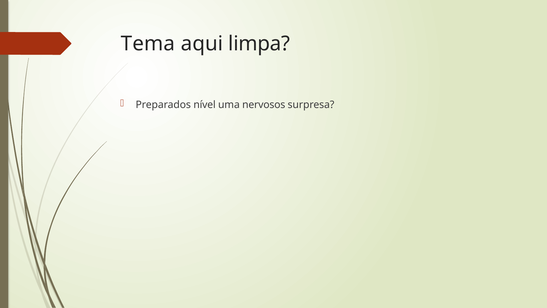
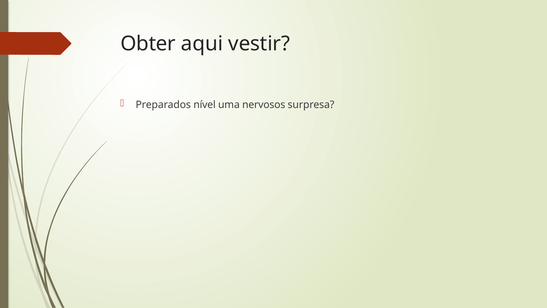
Tema: Tema -> Obter (148, 44)
limpa: limpa -> vestir (259, 44)
